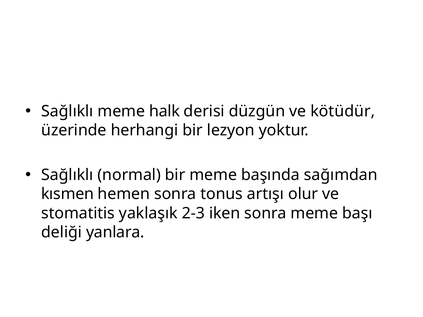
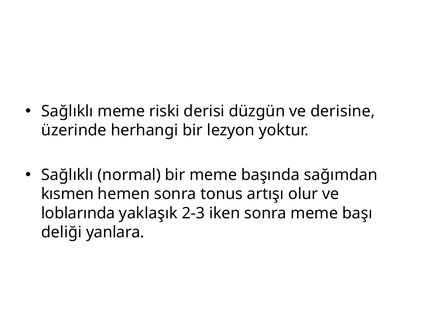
halk: halk -> riski (164, 111)
kötüdür: kötüdür -> derisine (343, 111)
stomatitis: stomatitis -> loblarında (78, 213)
